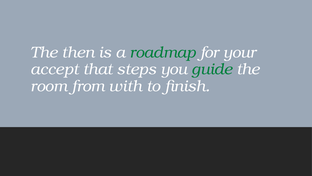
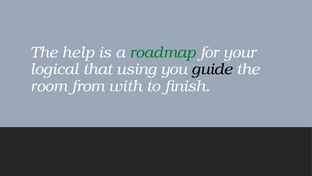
then: then -> help (78, 52)
accept: accept -> logical (54, 69)
steps: steps -> using (137, 69)
guide colour: green -> black (212, 69)
